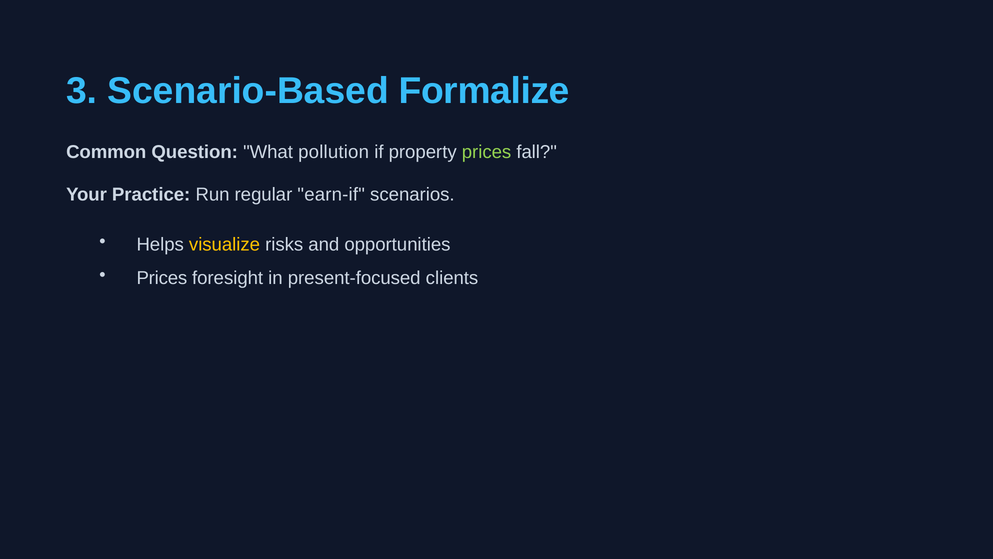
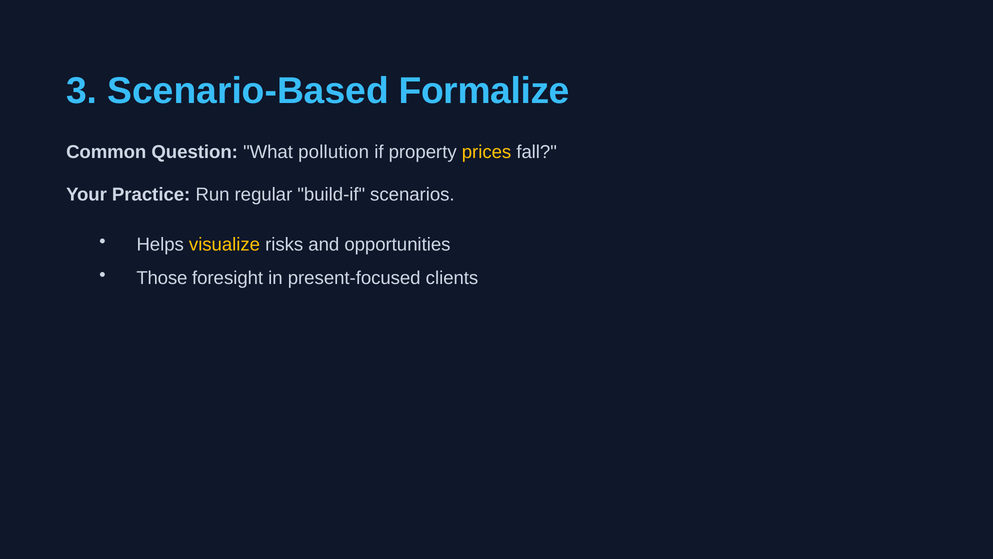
prices colour: light green -> yellow (487, 152)
earn-if: earn-if -> build-if (331, 194)
Prices: Prices -> Those (162, 278)
